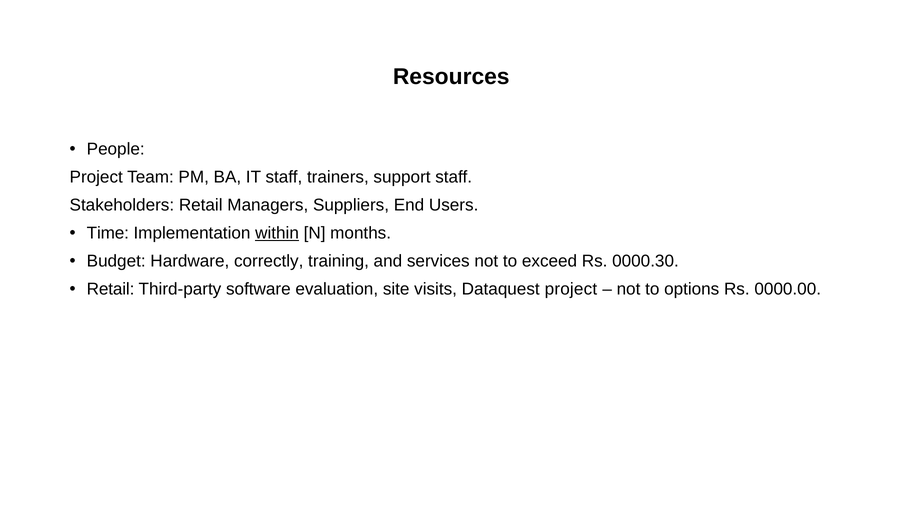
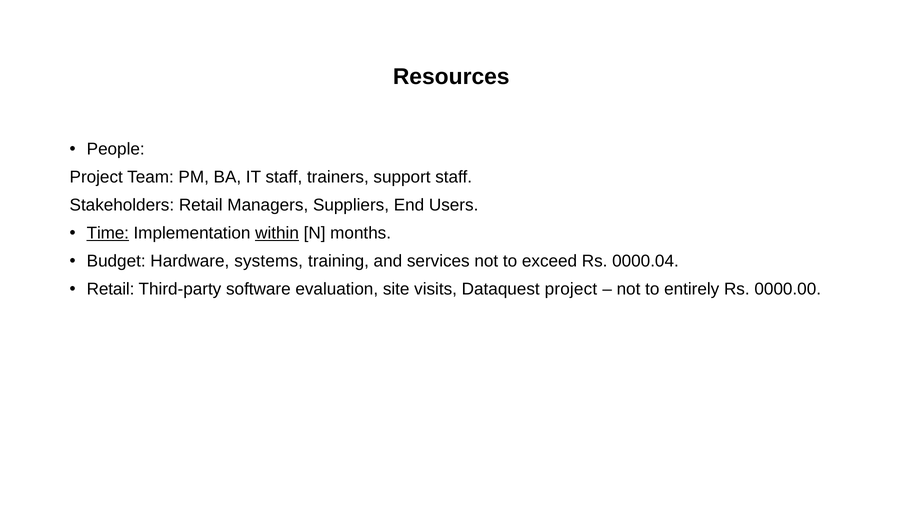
Time underline: none -> present (108, 233)
correctly: correctly -> systems (269, 261)
0000.30: 0000.30 -> 0000.04 (645, 261)
options: options -> entirely (692, 289)
